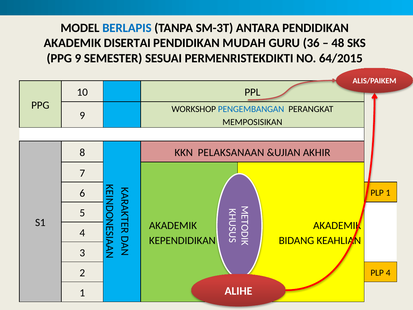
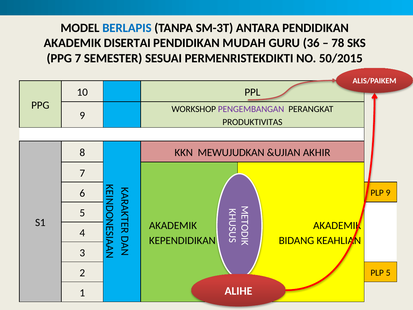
48: 48 -> 78 (338, 43)
PPG 9: 9 -> 7 (78, 58)
64/2015: 64/2015 -> 50/2015 (341, 58)
PENGEMBANGAN colour: blue -> purple (251, 109)
MEMPOSISIKAN: MEMPOSISIKAN -> PRODUKTIVITAS (252, 122)
PELAKSANAAN: PELAKSANAAN -> MEWUJUDKAN (231, 153)
1: 1 -> 9 (388, 193)
4: 4 -> 5 (388, 273)
